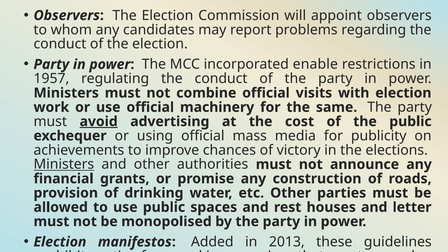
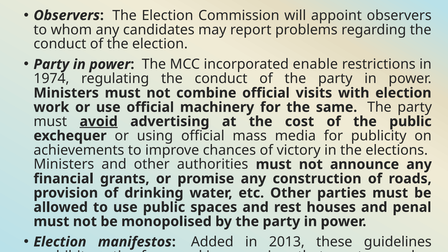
1957: 1957 -> 1974 (51, 79)
Ministers underline: present -> none (64, 164)
letter: letter -> penal (412, 207)
